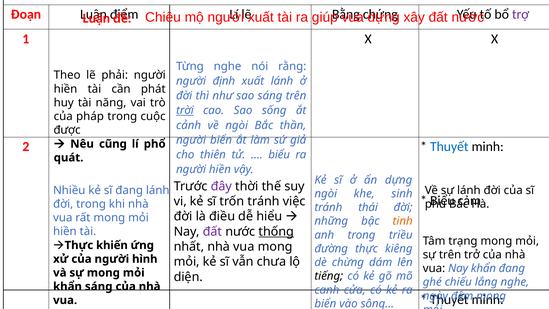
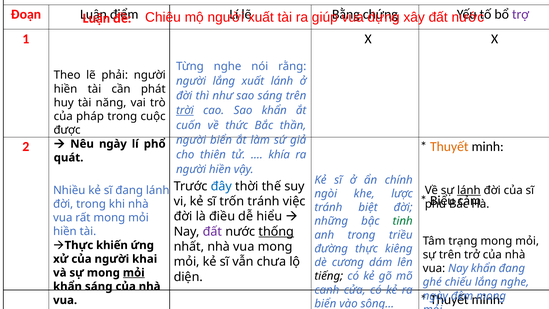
người định: định -> lắng (224, 81)
Sao sống: sống -> khẩn (274, 110)
cảnh: cảnh -> cuốn (189, 125)
về ngòi: ngòi -> thức (237, 125)
cũng: cũng -> ngày (113, 144)
Thuyết colour: blue -> orange (449, 147)
biểu: biểu -> khía (279, 155)
ẩn dựng: dựng -> chính (399, 180)
đây colour: purple -> blue (221, 186)
lánh underline: none -> present (469, 190)
sinh: sinh -> lược (402, 194)
thái: thái -> biệt (368, 207)
tinh colour: orange -> green (403, 221)
hình: hình -> khai (145, 259)
chừng: chừng -> cương (348, 262)
mỏi underline: none -> present (134, 273)
